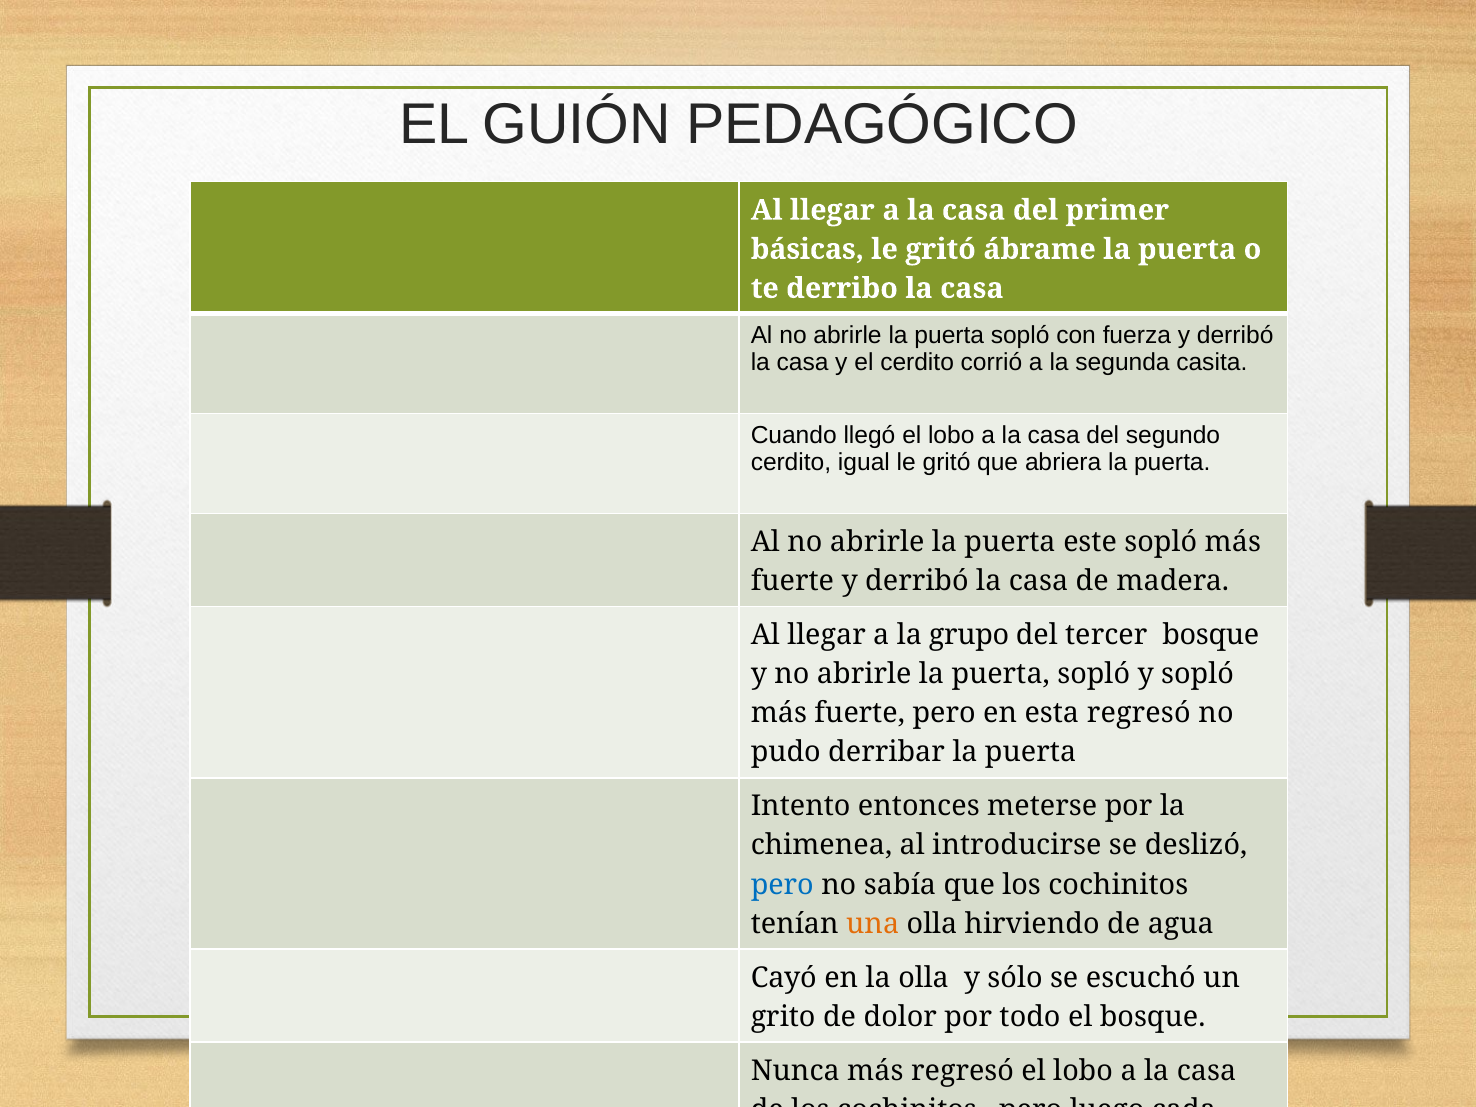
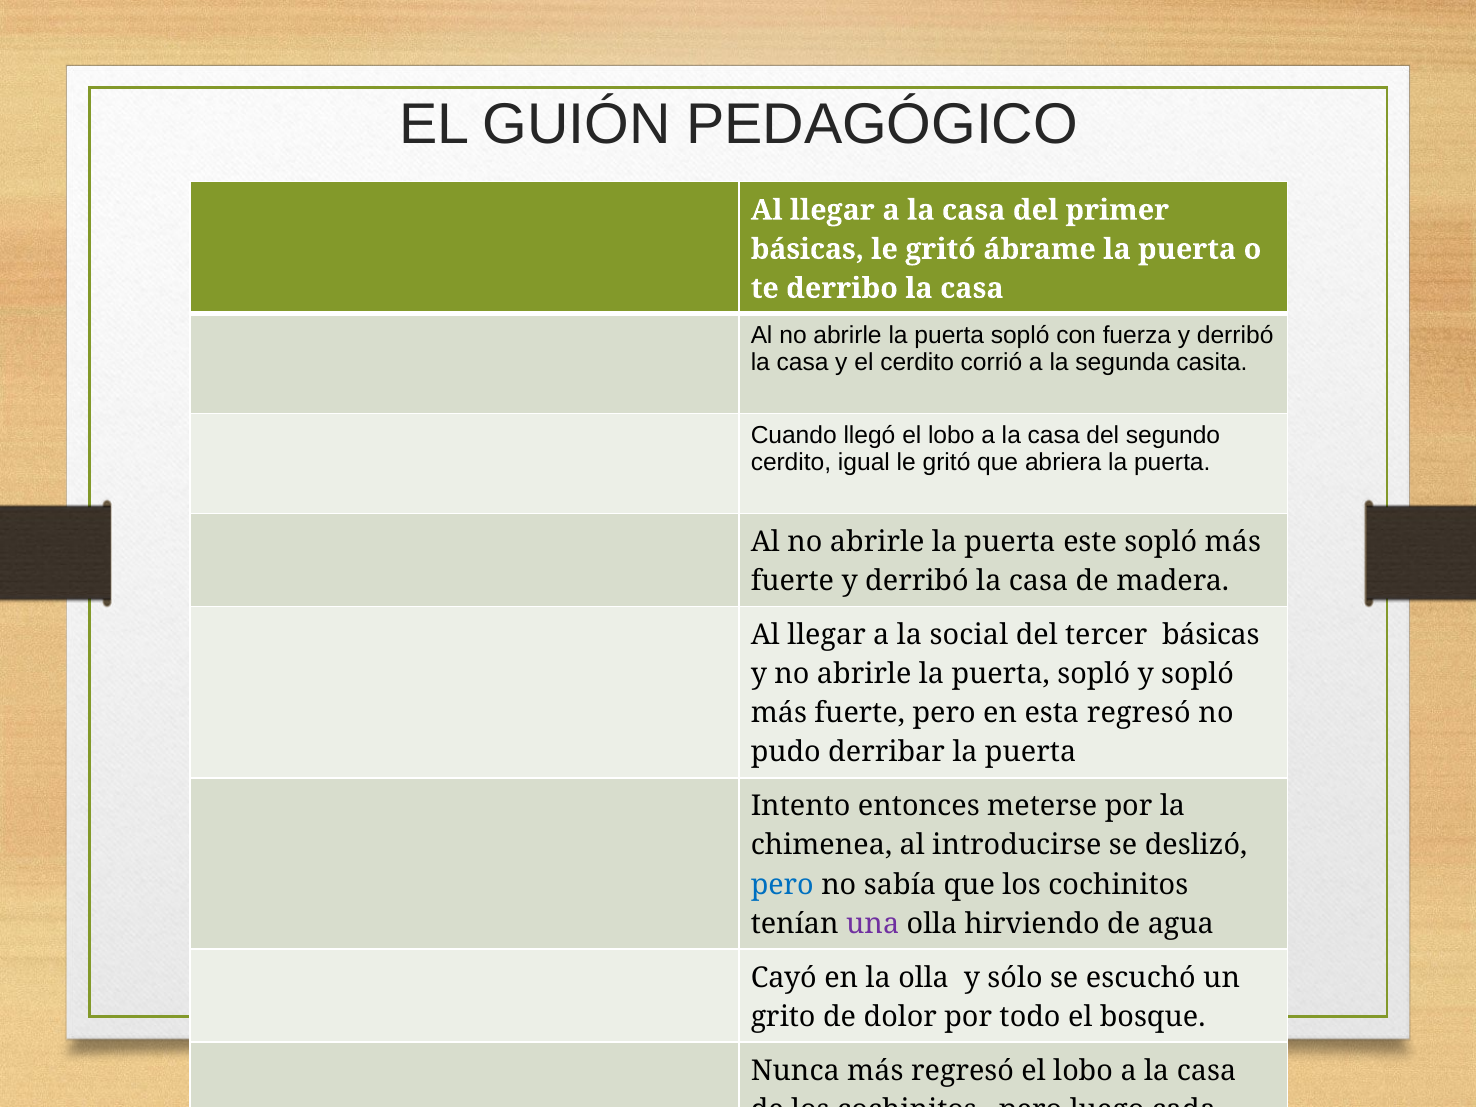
grupo: grupo -> social (969, 635)
tercer bosque: bosque -> básicas (1211, 635)
una colour: orange -> purple (873, 924)
